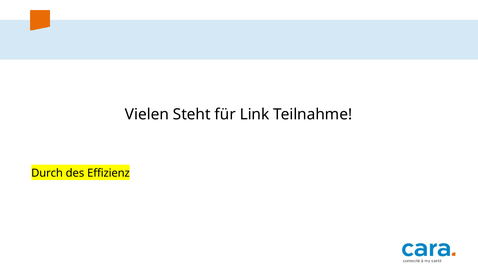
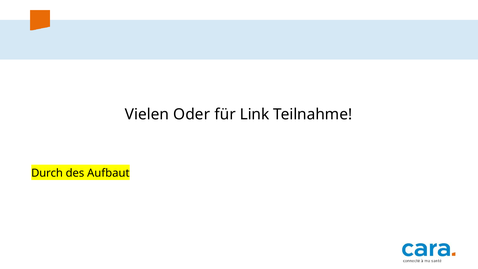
Steht: Steht -> Oder (192, 114)
Effizienz: Effizienz -> Aufbaut (108, 173)
